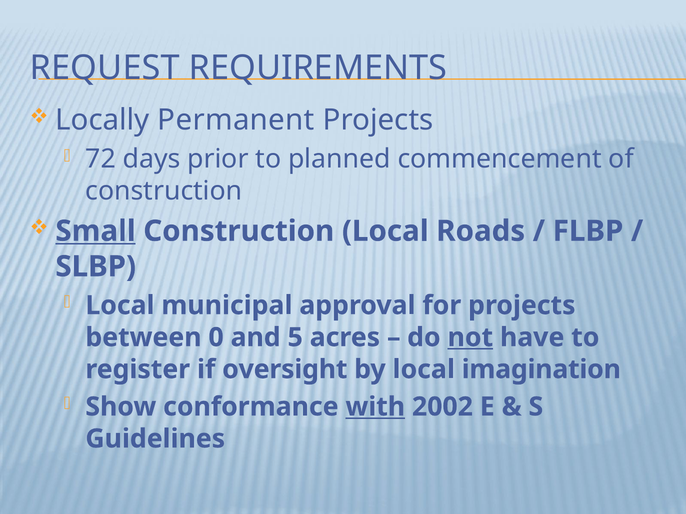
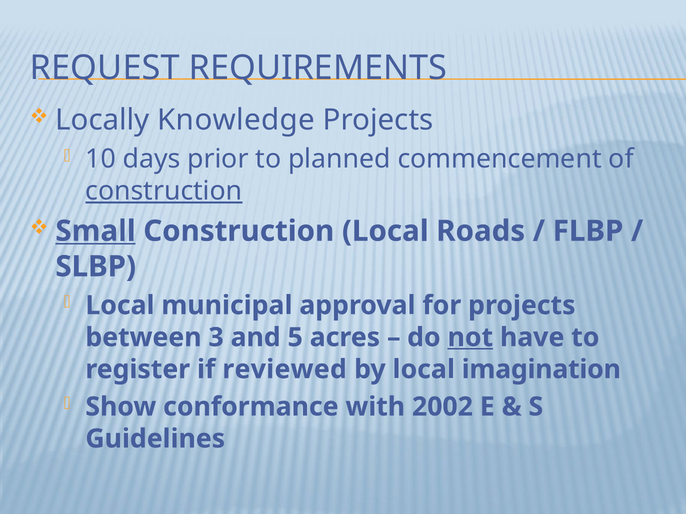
Permanent: Permanent -> Knowledge (236, 120)
72: 72 -> 10 (101, 159)
construction underline: none -> present (164, 191)
0: 0 -> 3 (216, 338)
oversight: oversight -> reviewed (285, 370)
with underline: present -> none (375, 407)
